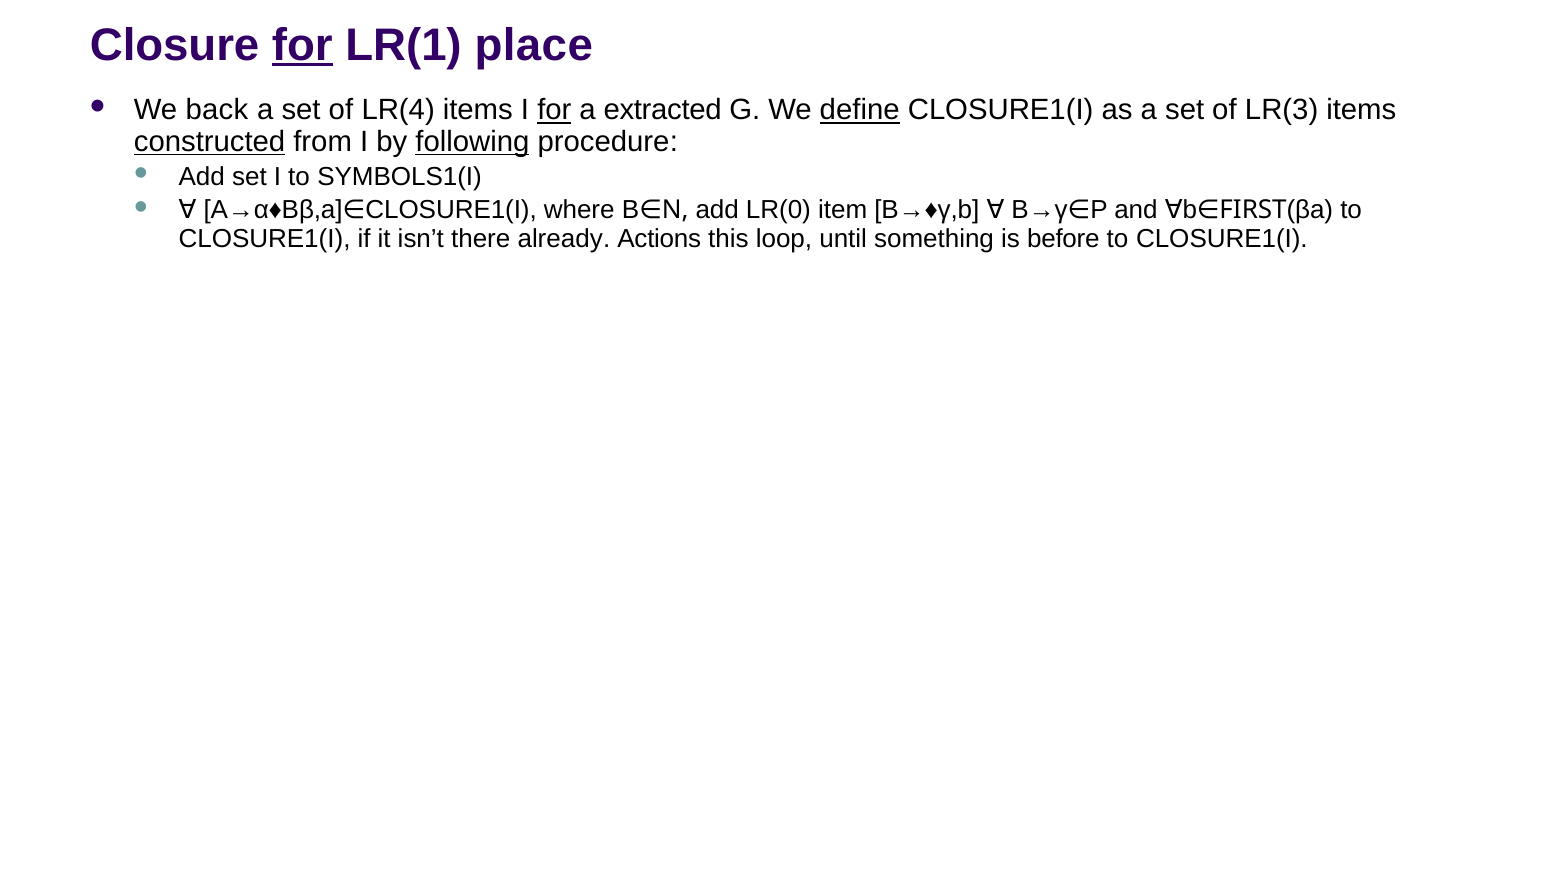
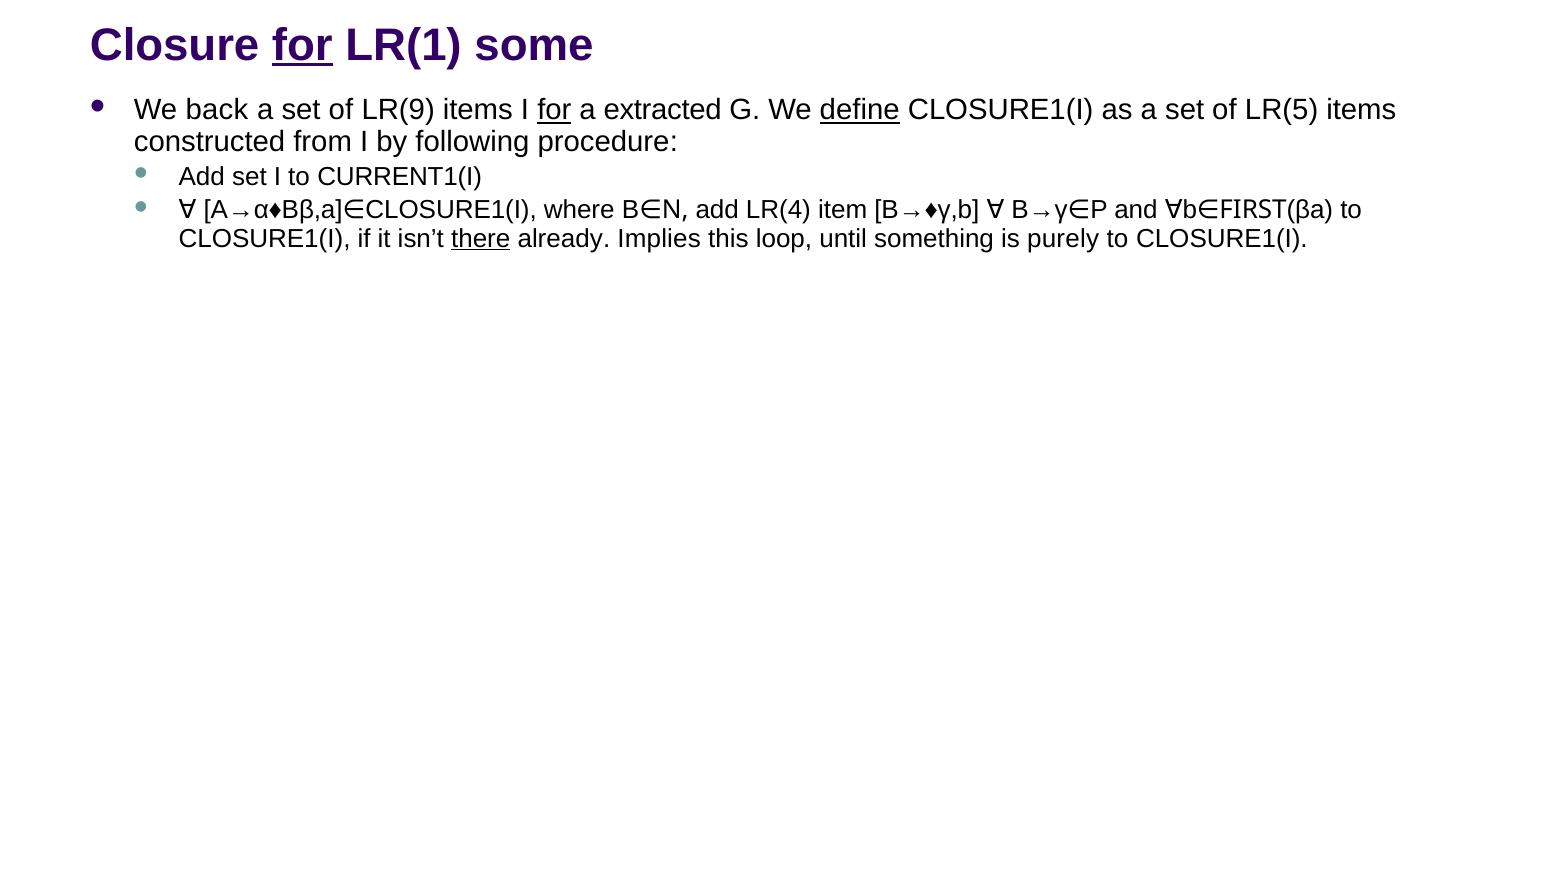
place: place -> some (534, 45)
LR(4: LR(4 -> LR(9 (398, 110)
LR(3: LR(3 -> LR(5 (1282, 110)
constructed underline: present -> none (210, 142)
following underline: present -> none (472, 142)
SYMBOLS1(I: SYMBOLS1(I -> CURRENT1(I (400, 177)
LR(0: LR(0 -> LR(4 (778, 211)
there underline: none -> present (481, 239)
Actions: Actions -> Implies (659, 239)
before: before -> purely (1063, 239)
